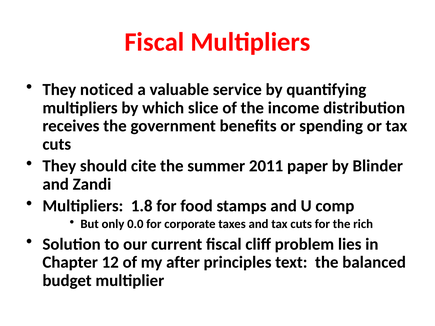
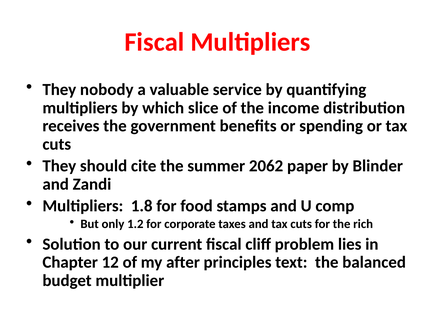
noticed: noticed -> nobody (107, 90)
2011: 2011 -> 2062 (266, 166)
0.0: 0.0 -> 1.2 (135, 224)
